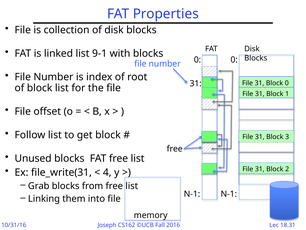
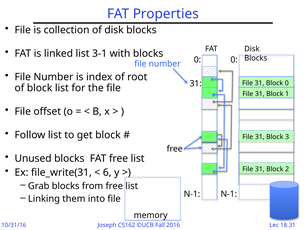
9-1: 9-1 -> 3-1 (100, 53)
4: 4 -> 6 (107, 172)
